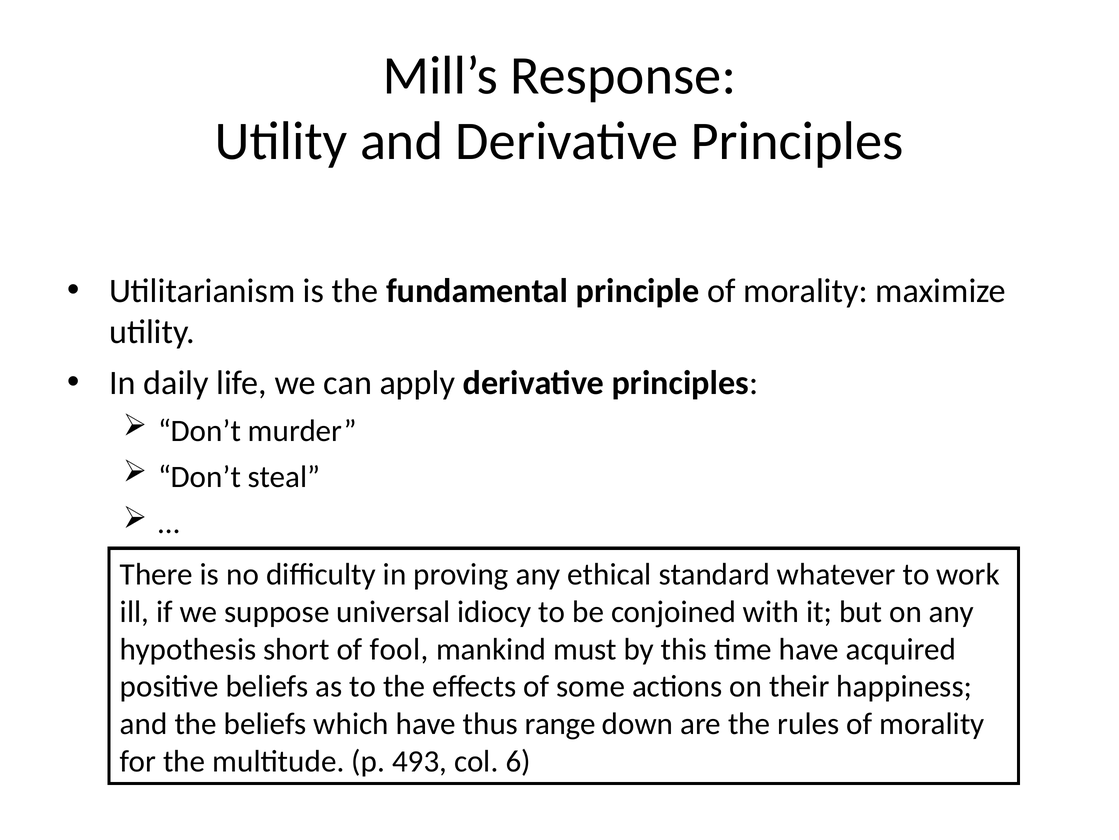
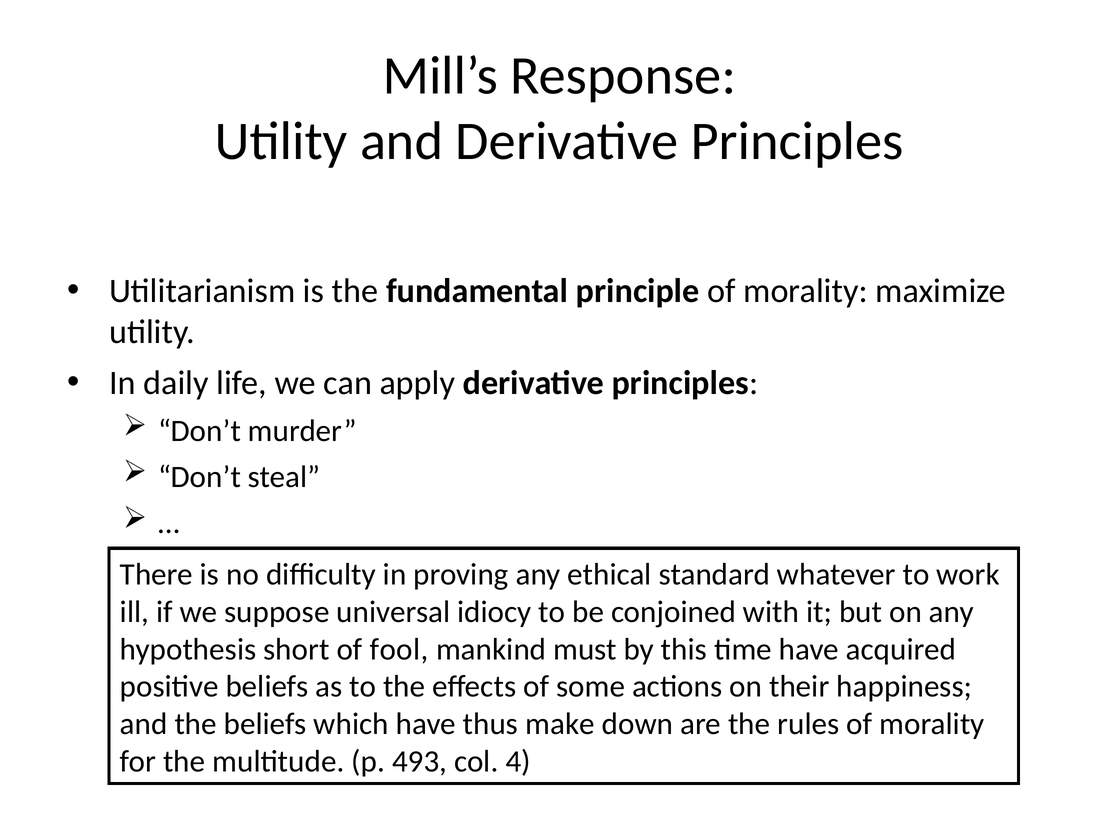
range: range -> make (560, 723)
6: 6 -> 4 (518, 761)
